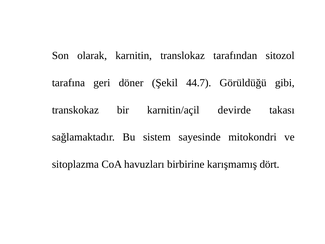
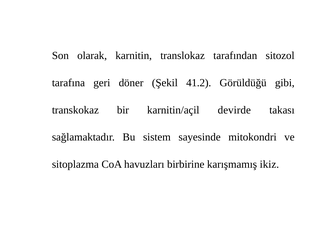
44.7: 44.7 -> 41.2 (199, 83)
dört: dört -> ikiz (269, 164)
